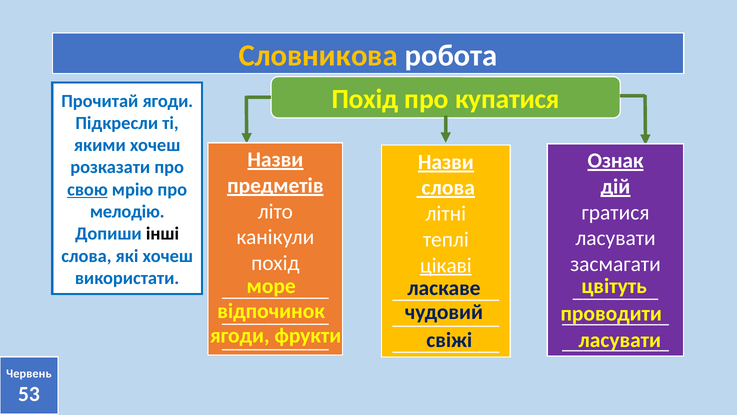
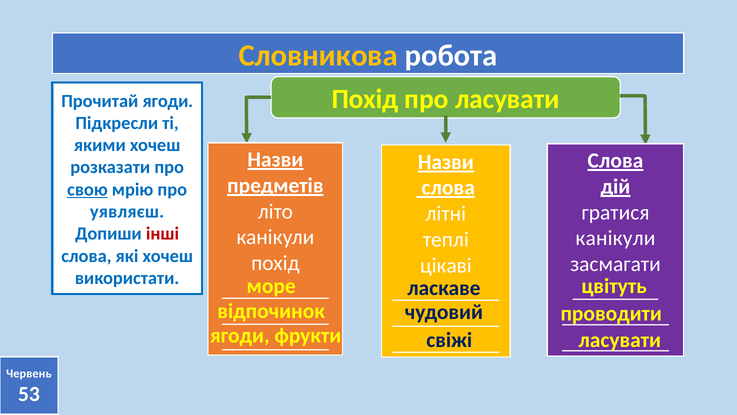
про купатися: купатися -> ласувати (507, 99)
Ознак: Ознак -> Слова (615, 161)
мелодію: мелодію -> уявляєш (127, 211)
інші colour: black -> red (163, 234)
ласувати: ласувати -> канікули (615, 238)
цікаві underline: present -> none (446, 265)
